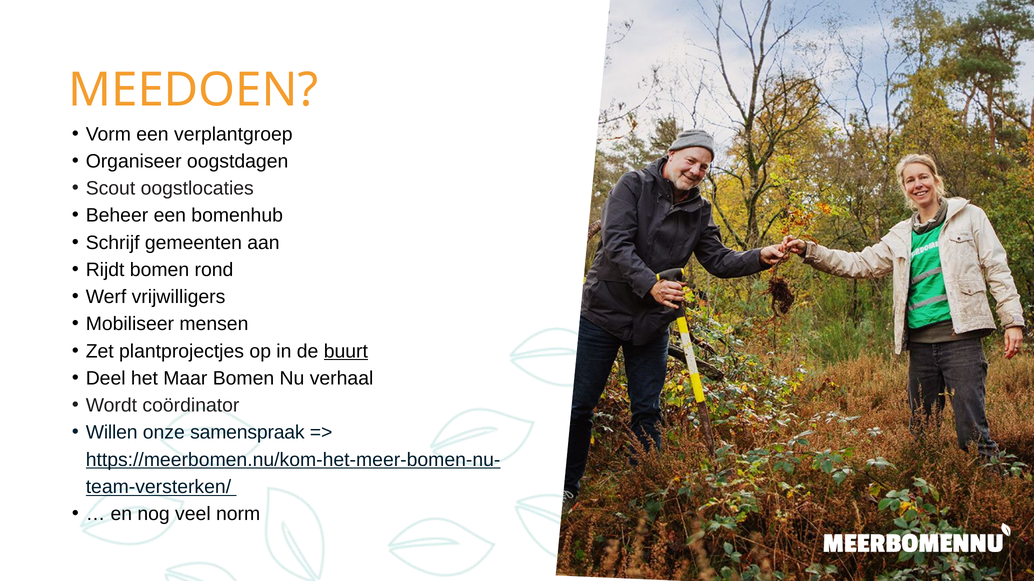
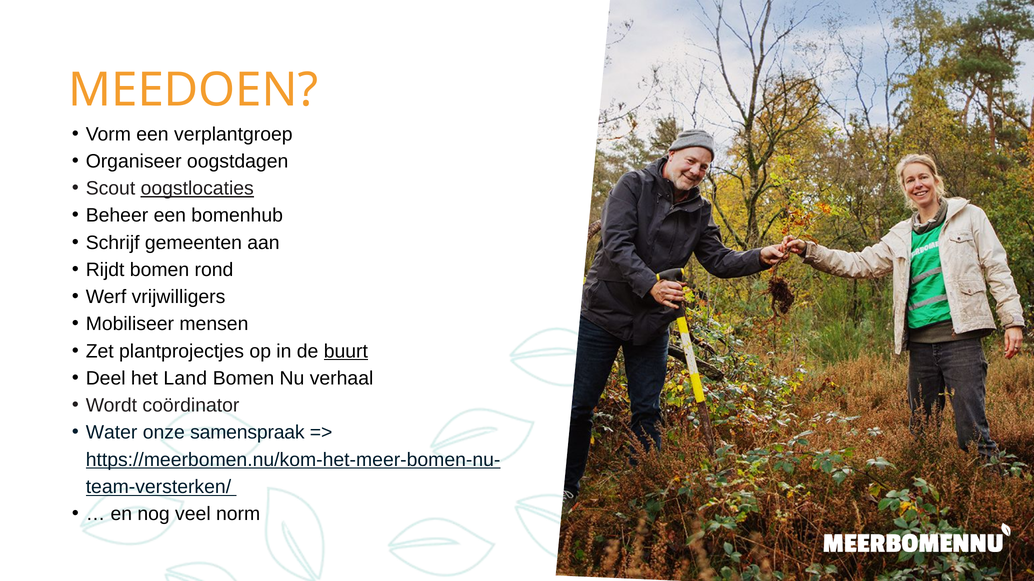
oogstlocaties underline: none -> present (197, 189)
Maar: Maar -> Land (185, 379)
Willen: Willen -> Water (112, 433)
